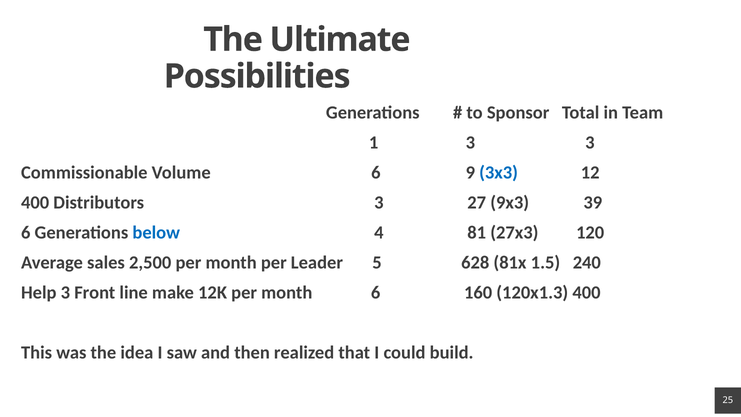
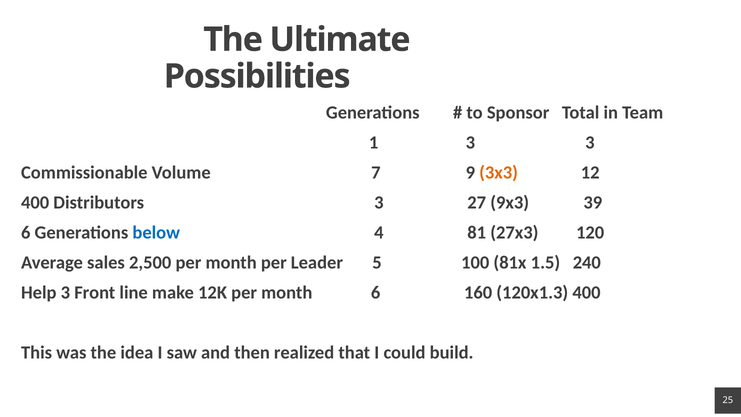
Volume 6: 6 -> 7 (376, 173)
3x3 colour: blue -> orange (499, 173)
628: 628 -> 100 (475, 262)
